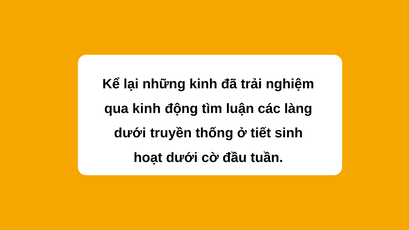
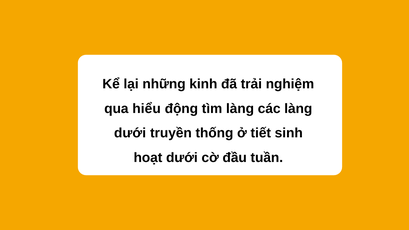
qua kinh: kinh -> hiểu (147, 109)
tìm luận: luận -> làng (240, 109)
